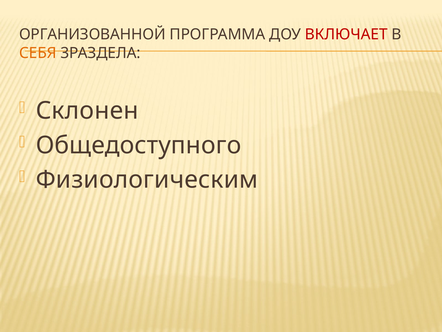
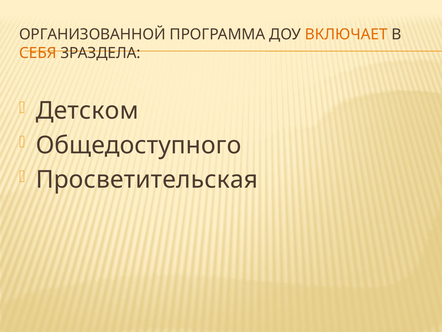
ВКЛЮЧАЕТ colour: red -> orange (346, 35)
Склонен: Склонен -> Детском (87, 111)
Физиологическим: Физиологическим -> Просветительская (147, 179)
